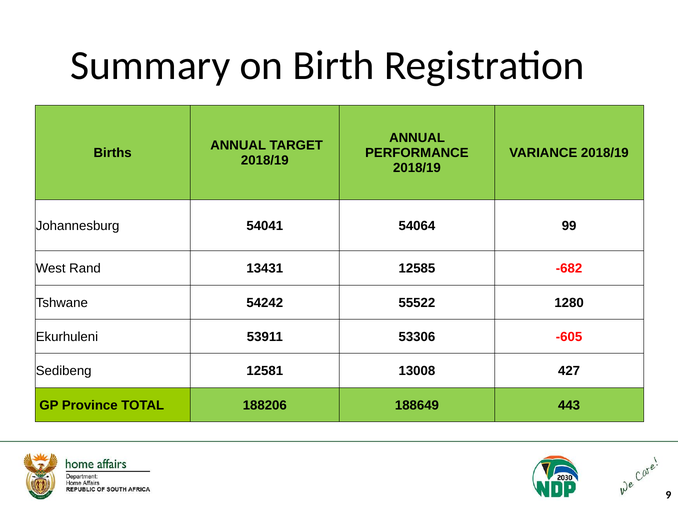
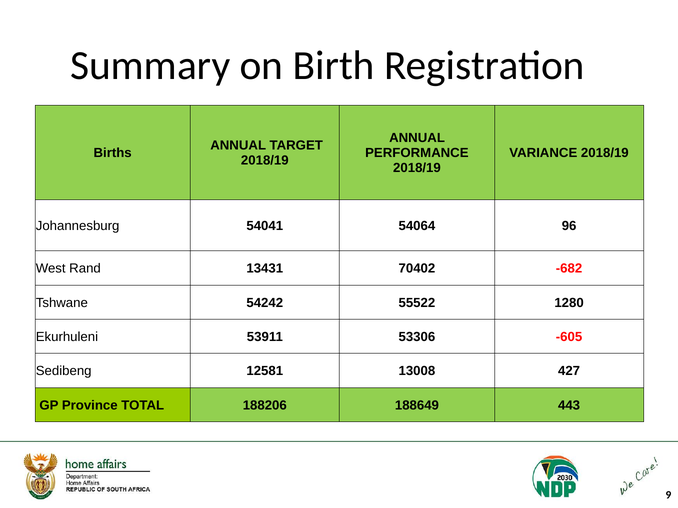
99: 99 -> 96 (569, 226)
12585: 12585 -> 70402 (417, 269)
